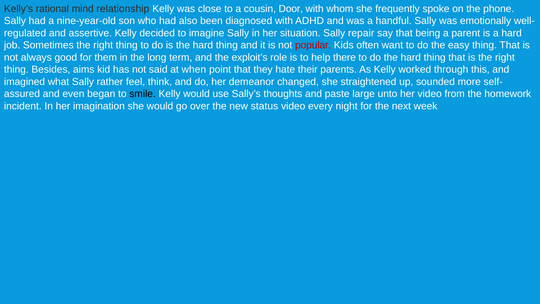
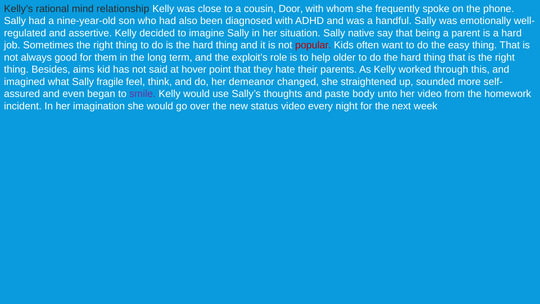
repair: repair -> native (361, 33)
there: there -> older (344, 57)
when: when -> hover (194, 70)
rather: rather -> fragile (110, 82)
smile colour: black -> purple (143, 94)
large: large -> body (364, 94)
